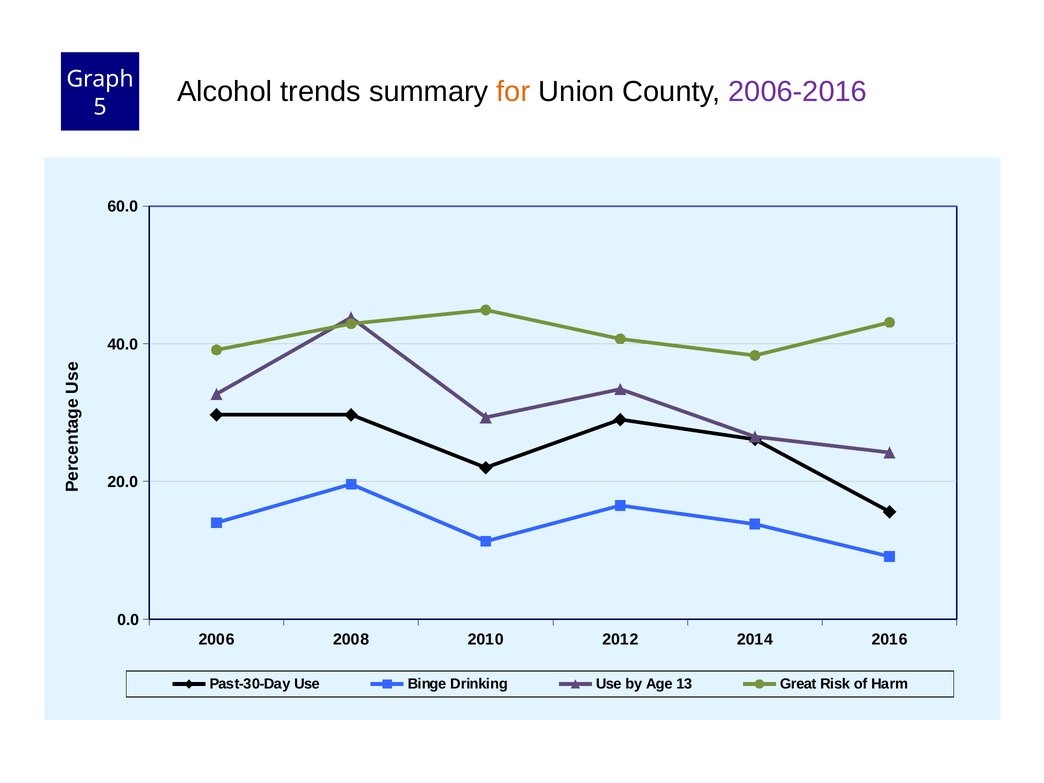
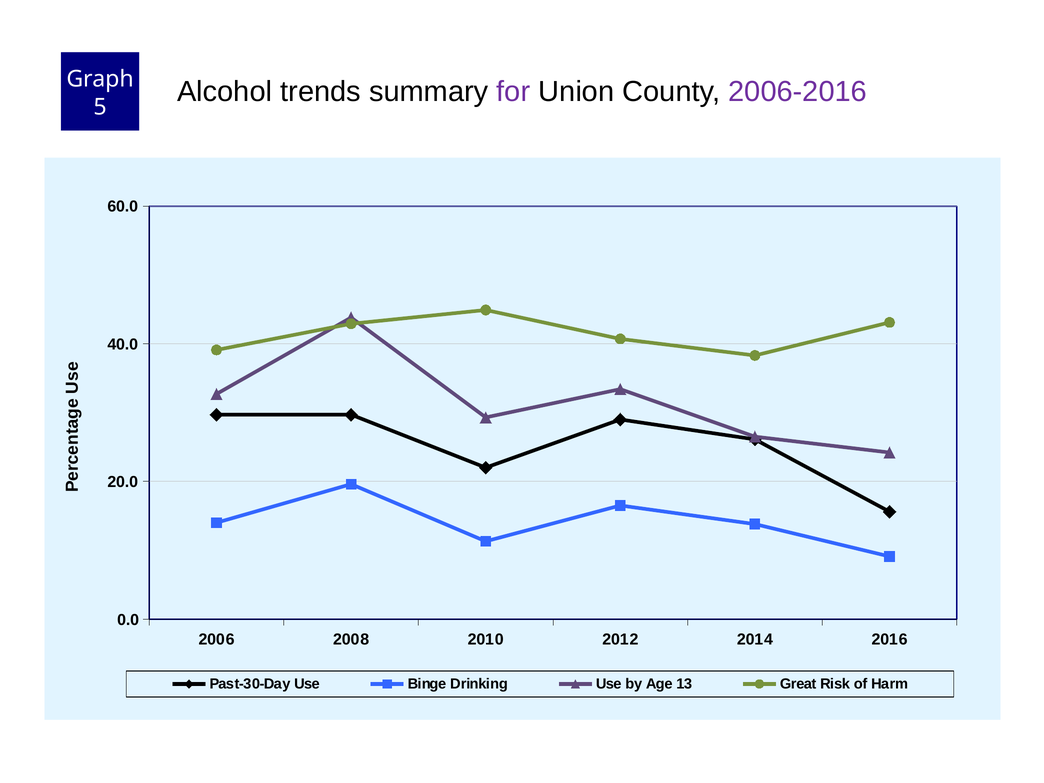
for colour: orange -> purple (513, 92)
